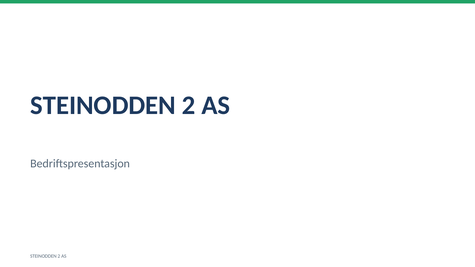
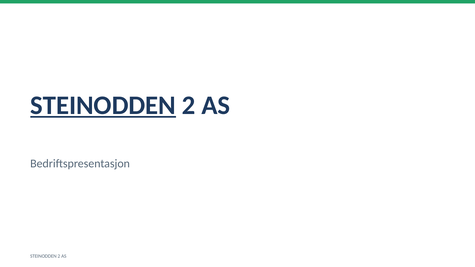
STEINODDEN underline: none -> present (103, 105)
